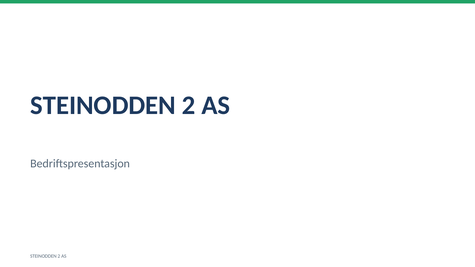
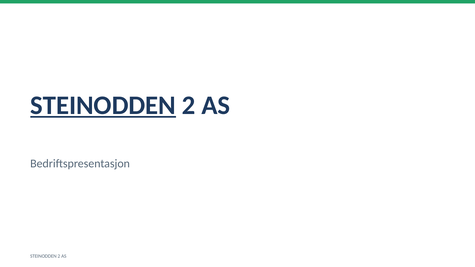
STEINODDEN underline: none -> present (103, 105)
